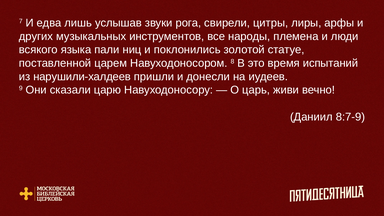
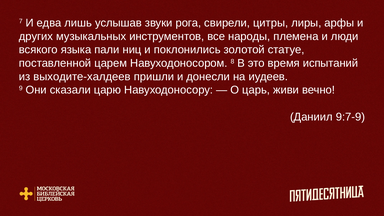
нарушили-халдеев: нарушили-халдеев -> выходите-халдеев (82, 77)
8:7-9: 8:7-9 -> 9:7-9 (350, 117)
